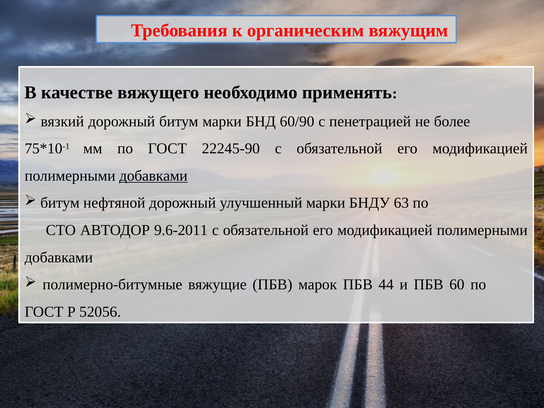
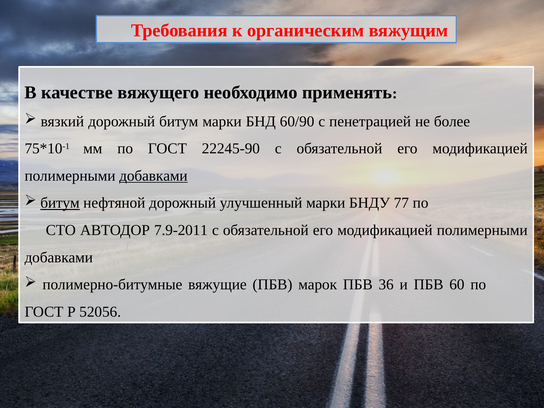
битум underline: none -> present (60, 203)
63: 63 -> 77 (401, 203)
9.6-2011: 9.6-2011 -> 7.9-2011 (181, 230)
44: 44 -> 36 (386, 285)
